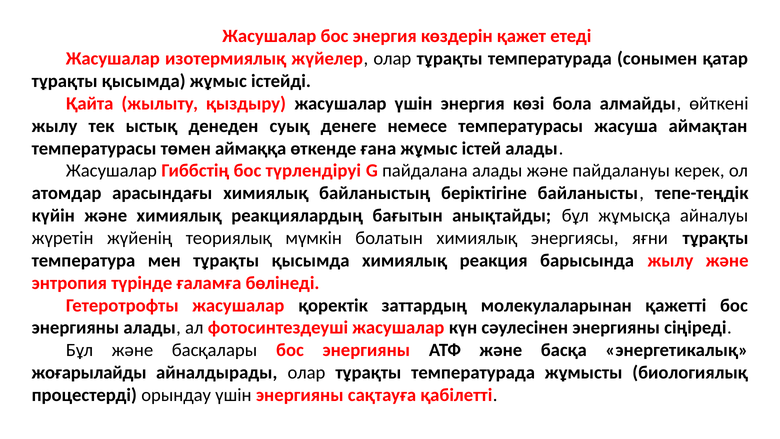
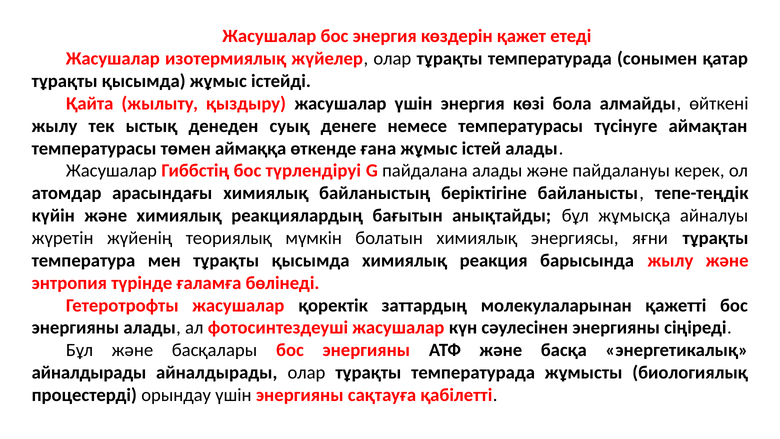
жасуша: жасуша -> түсінуге (626, 126)
жоғарылайды: жоғарылайды -> айналдырады (89, 372)
